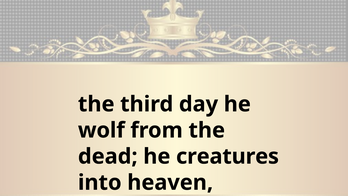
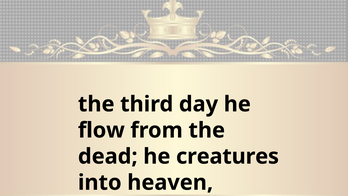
wolf: wolf -> flow (101, 130)
